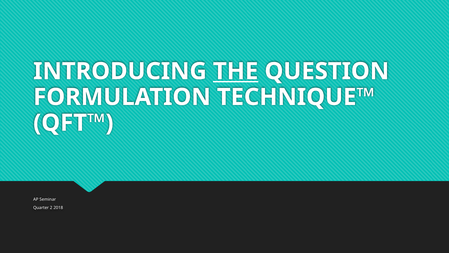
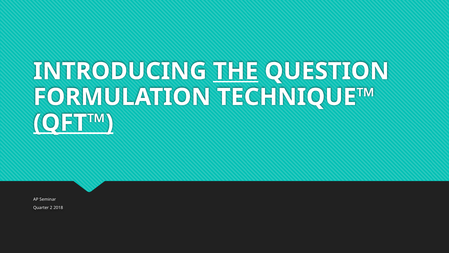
QFT™ underline: none -> present (73, 123)
